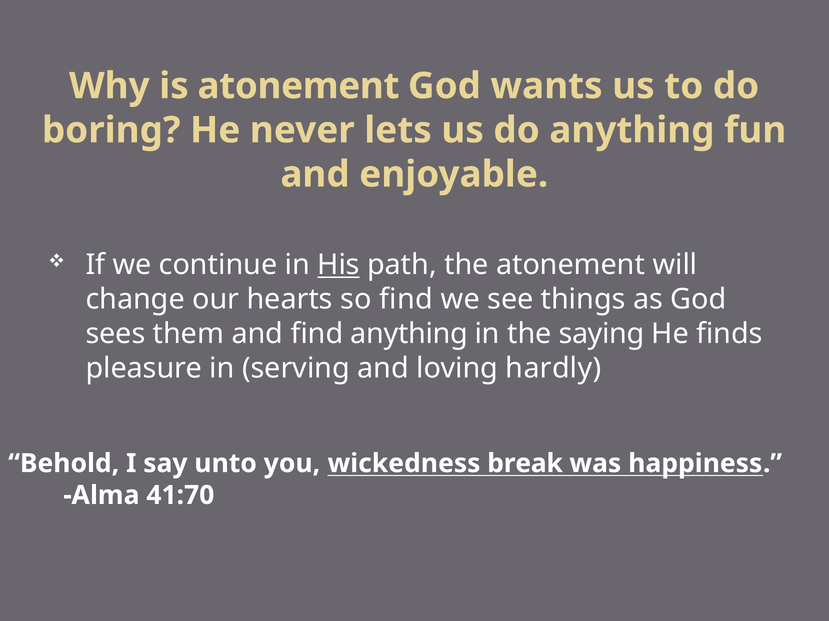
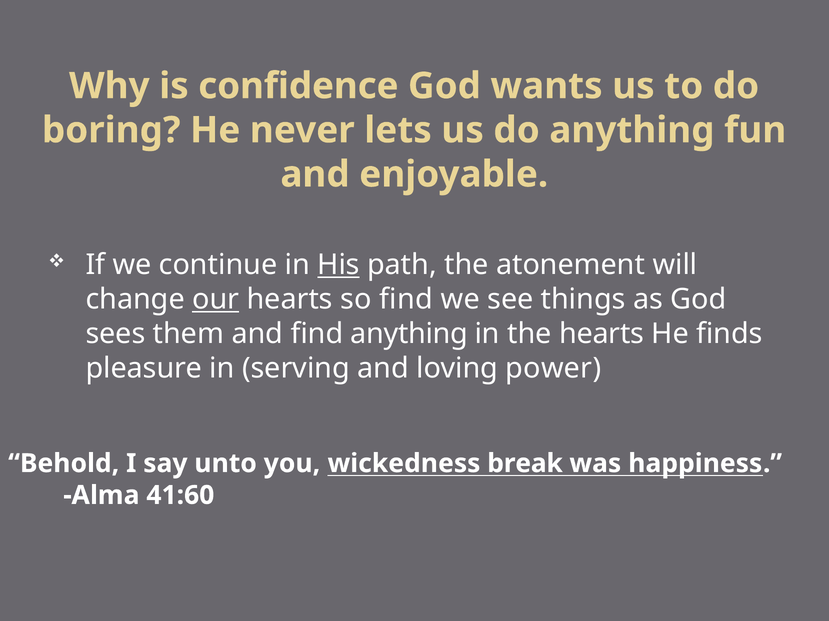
is atonement: atonement -> confidence (298, 86)
our underline: none -> present (216, 300)
the saying: saying -> hearts (602, 334)
hardly: hardly -> power (553, 369)
41:70: 41:70 -> 41:60 (180, 496)
